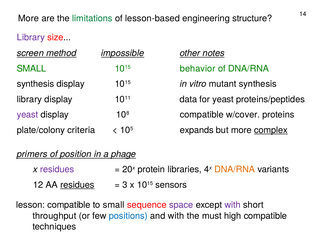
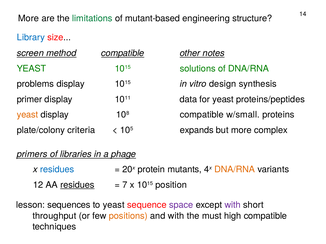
lesson-based: lesson-based -> mutant-based (153, 19)
Library colour: purple -> blue (31, 38)
method impossible: impossible -> compatible (123, 53)
SMALL: SMALL -> YEAST (31, 69)
behavior: behavior -> solutions (198, 69)
synthesis: synthesis -> problems (35, 84)
mutant: mutant -> design (223, 84)
library: library -> primer (29, 99)
yeast colour: purple -> orange (27, 115)
w/cover: w/cover -> w/small (243, 115)
complex underline: present -> none (271, 130)
position: position -> libraries (76, 154)
residues colour: purple -> blue (57, 170)
libraries: libraries -> mutants (185, 170)
3: 3 -> 7 (125, 185)
sensors: sensors -> position (171, 185)
lesson compatible: compatible -> sequences (69, 205)
to small: small -> yeast (114, 205)
positions colour: blue -> orange (128, 216)
